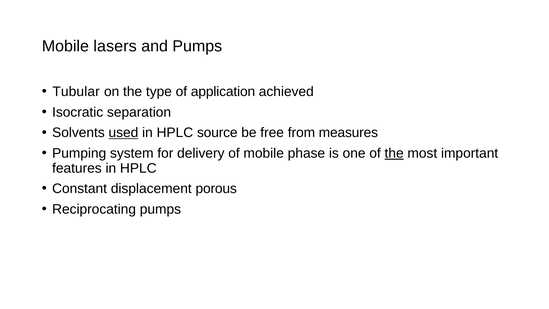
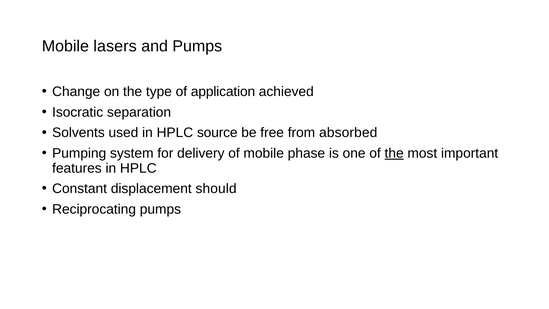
Tubular: Tubular -> Change (76, 92)
used underline: present -> none (123, 133)
measures: measures -> absorbed (348, 133)
porous: porous -> should (216, 189)
